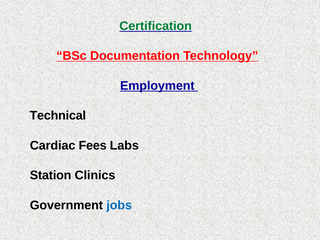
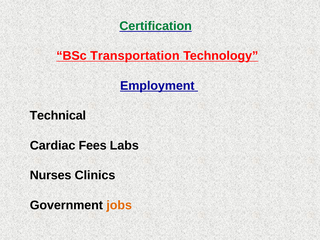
Documentation: Documentation -> Transportation (135, 56)
Station: Station -> Nurses (51, 175)
jobs colour: blue -> orange (119, 205)
